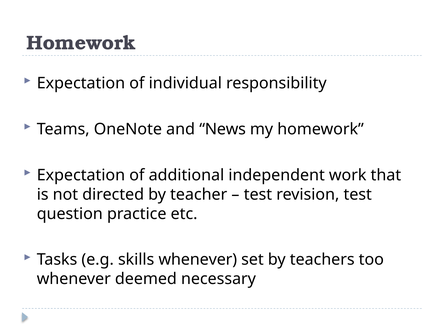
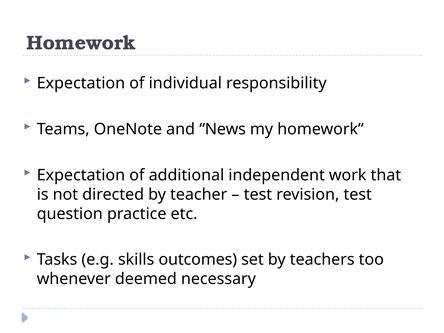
skills whenever: whenever -> outcomes (198, 260)
